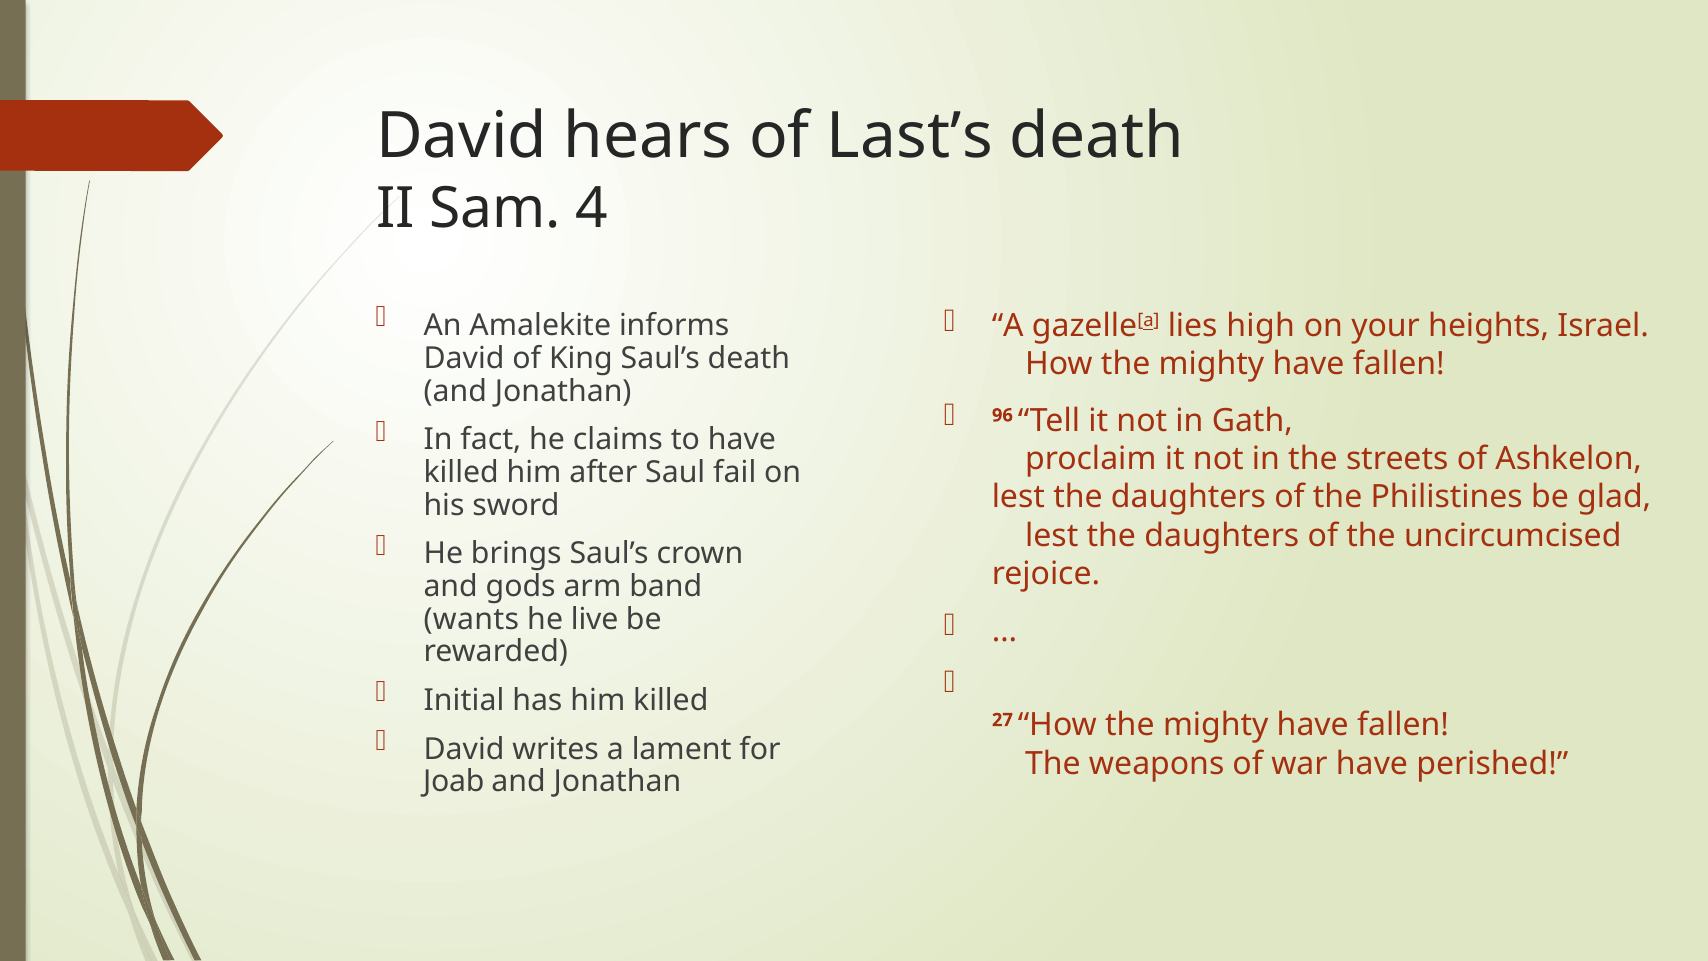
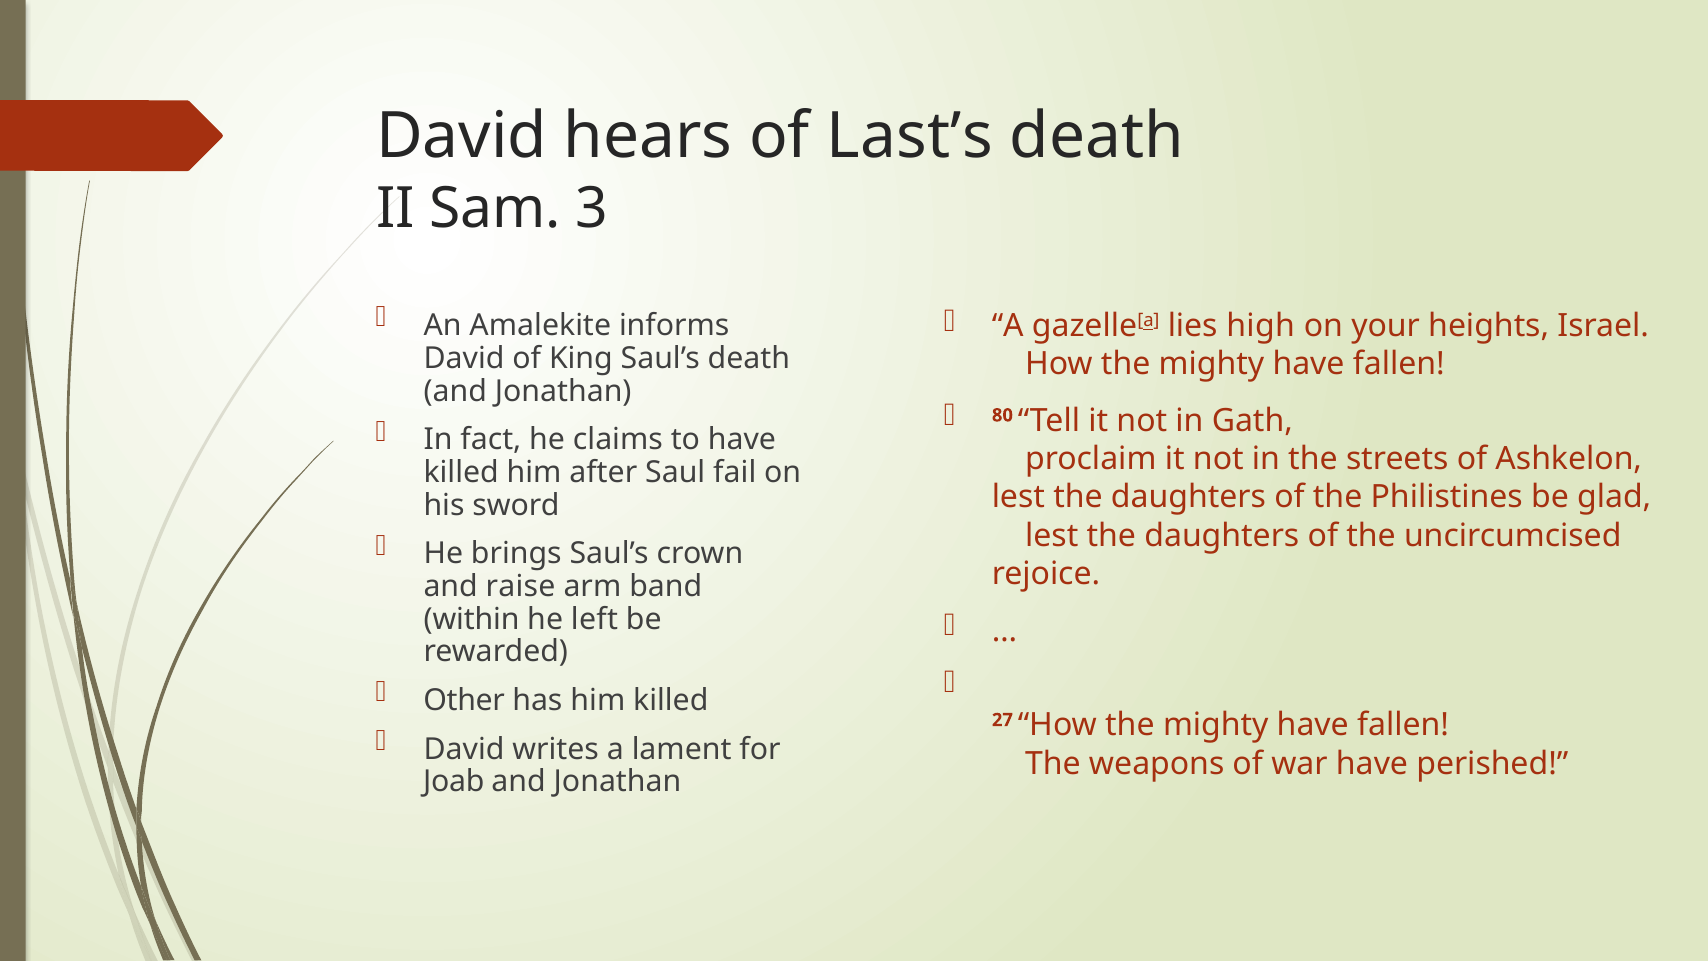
4: 4 -> 3 (592, 209)
96: 96 -> 80 (1002, 415)
gods: gods -> raise (521, 586)
wants: wants -> within (472, 619)
live: live -> left (594, 619)
Initial: Initial -> Other (464, 700)
